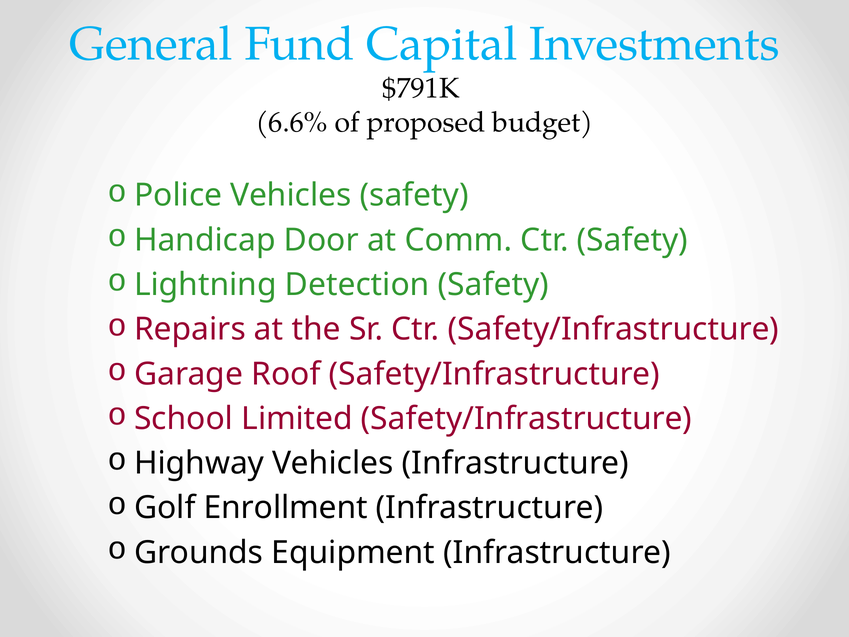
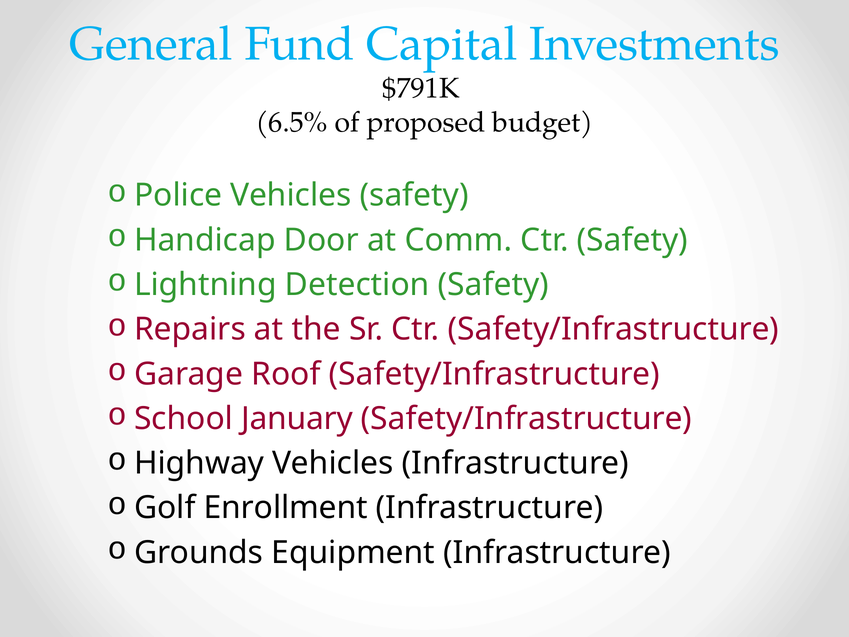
6.6%: 6.6% -> 6.5% (292, 122)
Limited: Limited -> January (297, 419)
